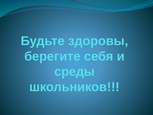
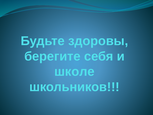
среды: среды -> школе (74, 71)
